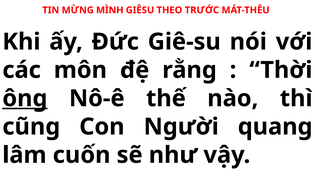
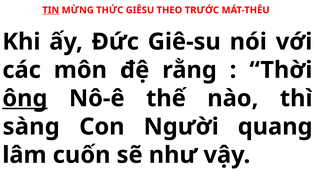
TIN underline: none -> present (51, 10)
MÌNH: MÌNH -> THỨC (110, 10)
cũng: cũng -> sàng (31, 127)
